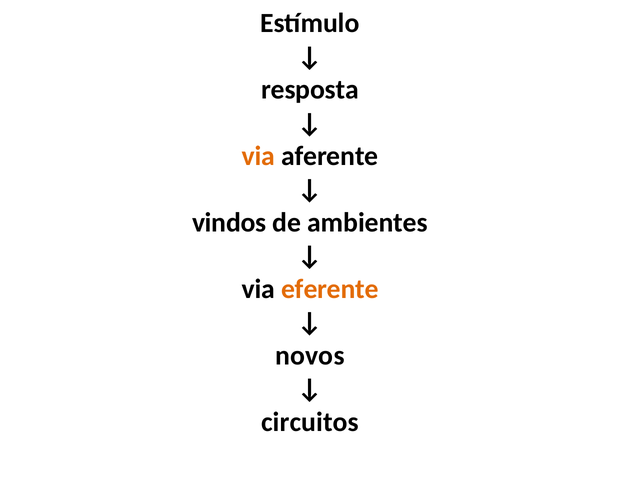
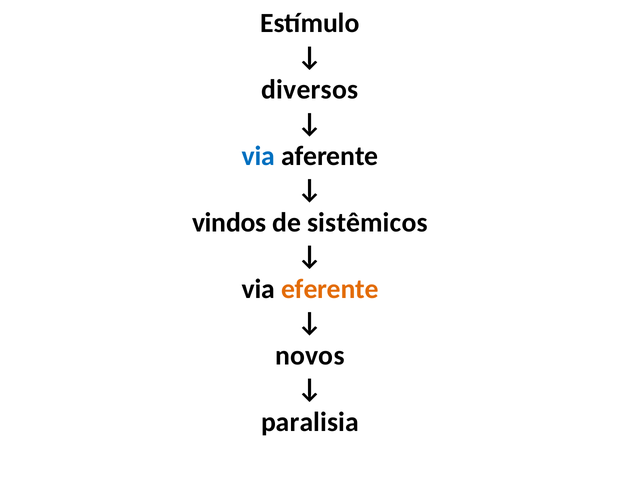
resposta: resposta -> diversos (310, 90)
via colour: orange -> blue (258, 156)
ambientes: ambientes -> sistêmicos (367, 223)
circuitos: circuitos -> paralisia (310, 422)
